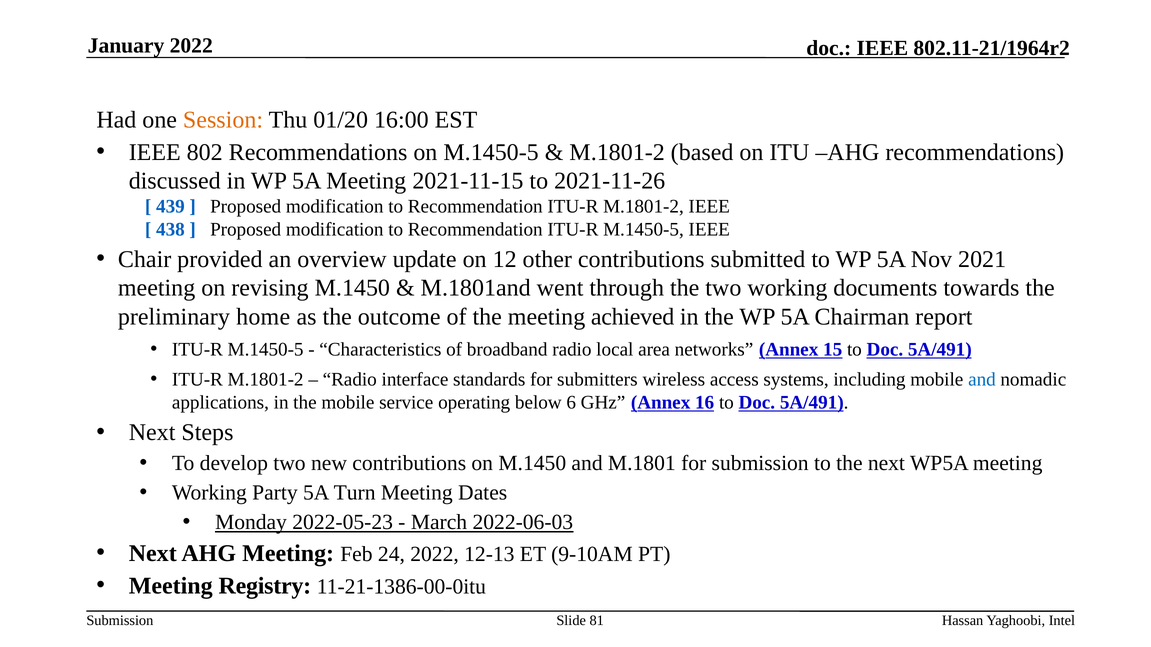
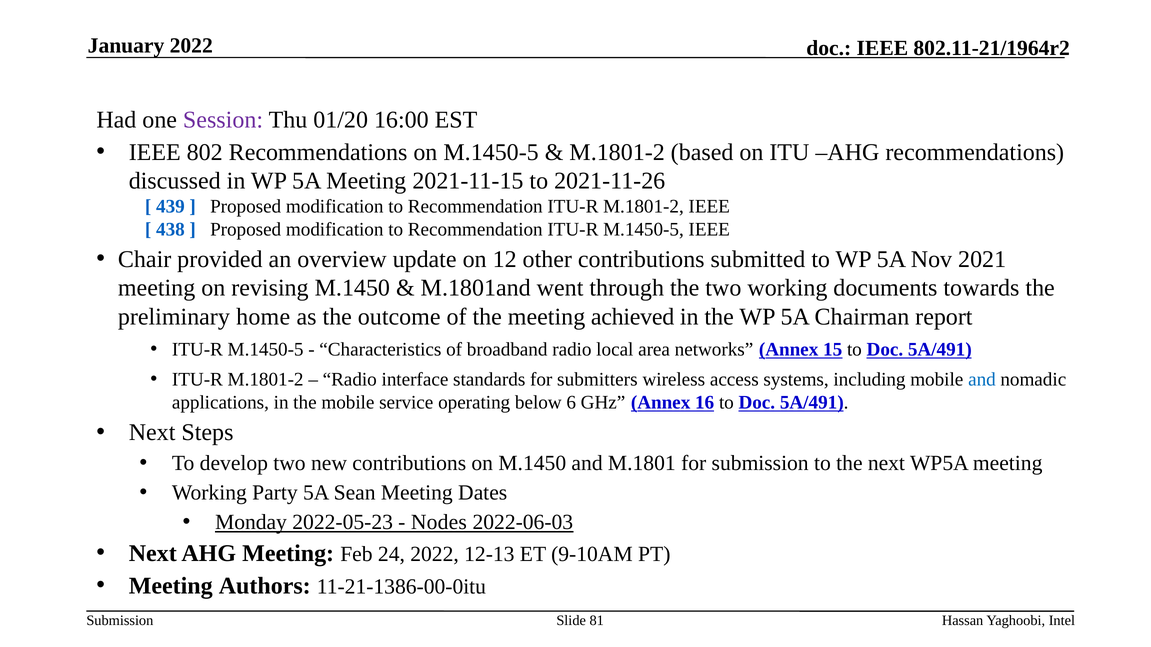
Session colour: orange -> purple (223, 120)
Turn: Turn -> Sean (355, 493)
March: March -> Nodes (439, 523)
Registry: Registry -> Authors (265, 586)
